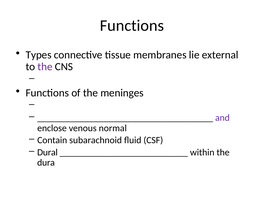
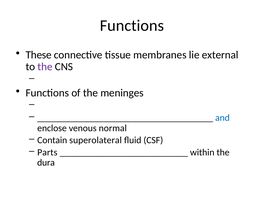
Types: Types -> These (39, 55)
and colour: purple -> blue (222, 118)
subarachnoid: subarachnoid -> superolateral (96, 140)
Dural: Dural -> Parts (47, 152)
